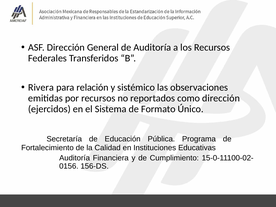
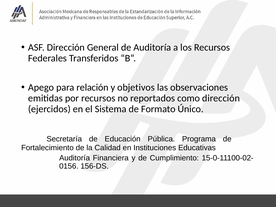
Rivera: Rivera -> Apego (41, 87)
sistémico: sistémico -> objetivos (136, 87)
